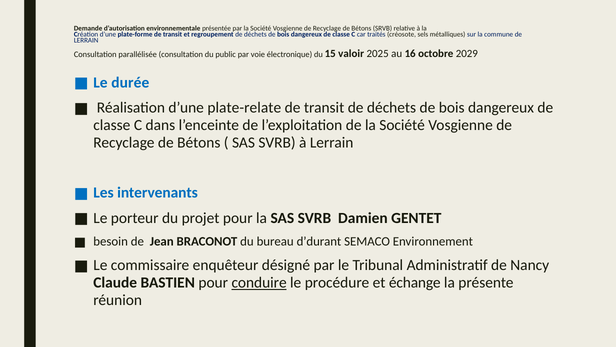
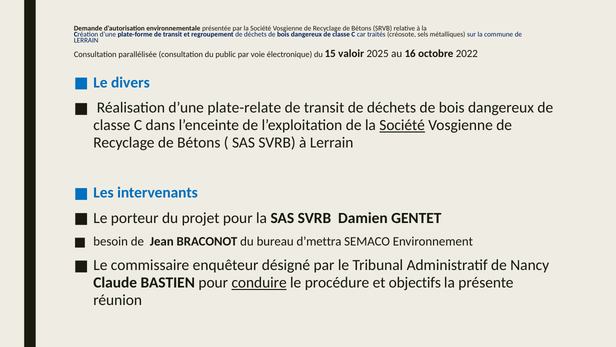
2029: 2029 -> 2022 (467, 54)
durée: durée -> divers (130, 83)
Société underline: none -> present (402, 125)
d’durant: d’durant -> d’mettra (319, 241)
échange: échange -> objectifs (415, 282)
